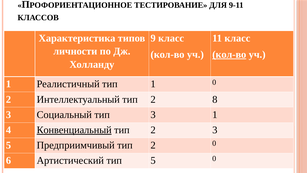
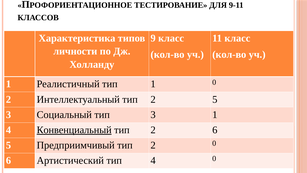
кол-во underline: present -> none (229, 54)
2 8: 8 -> 5 (215, 99)
2 3: 3 -> 6 (215, 130)
тип 5: 5 -> 4 (153, 160)
